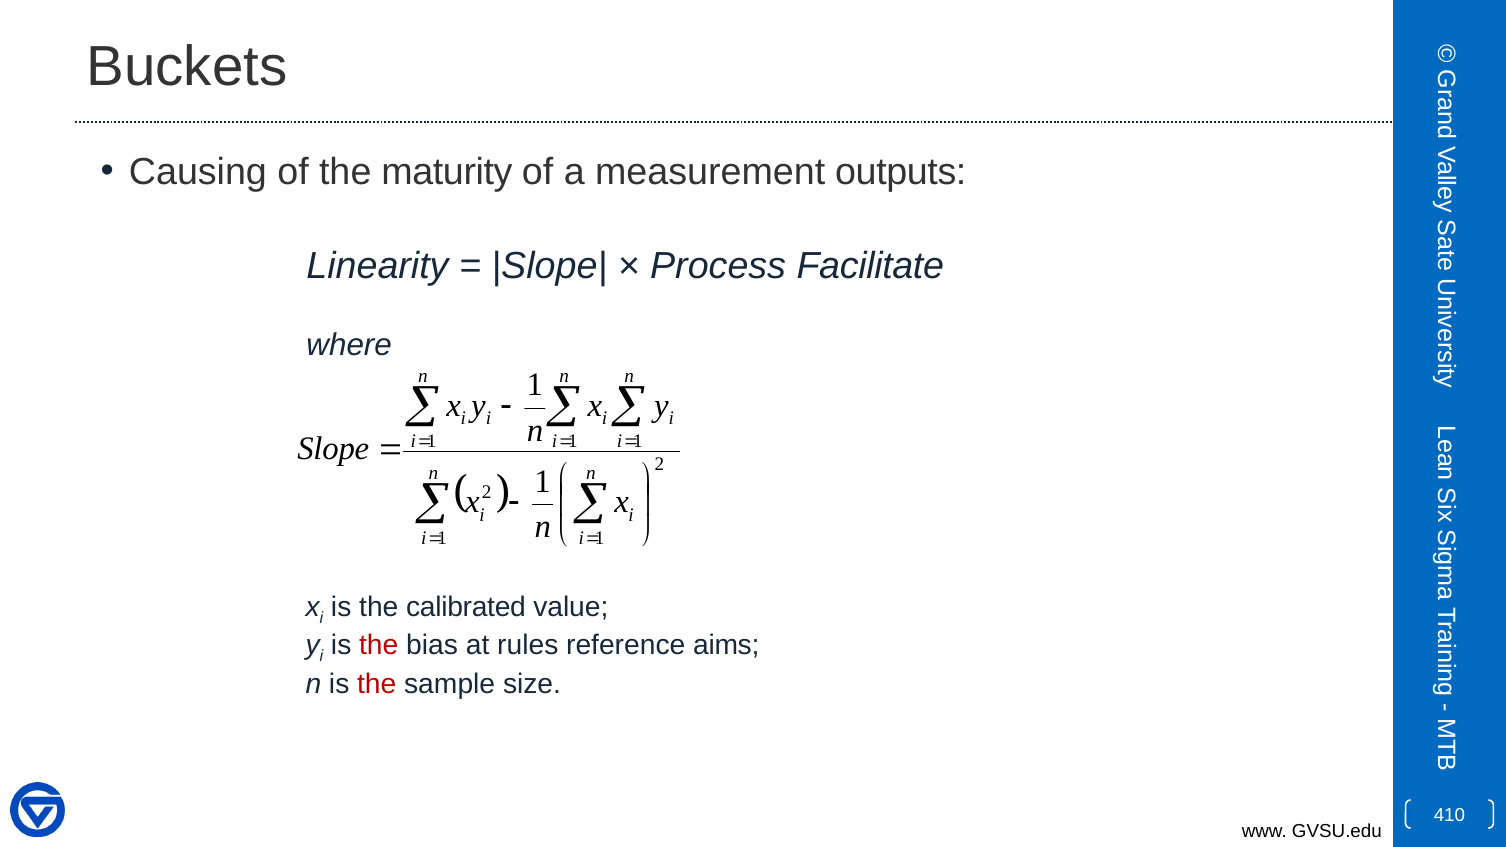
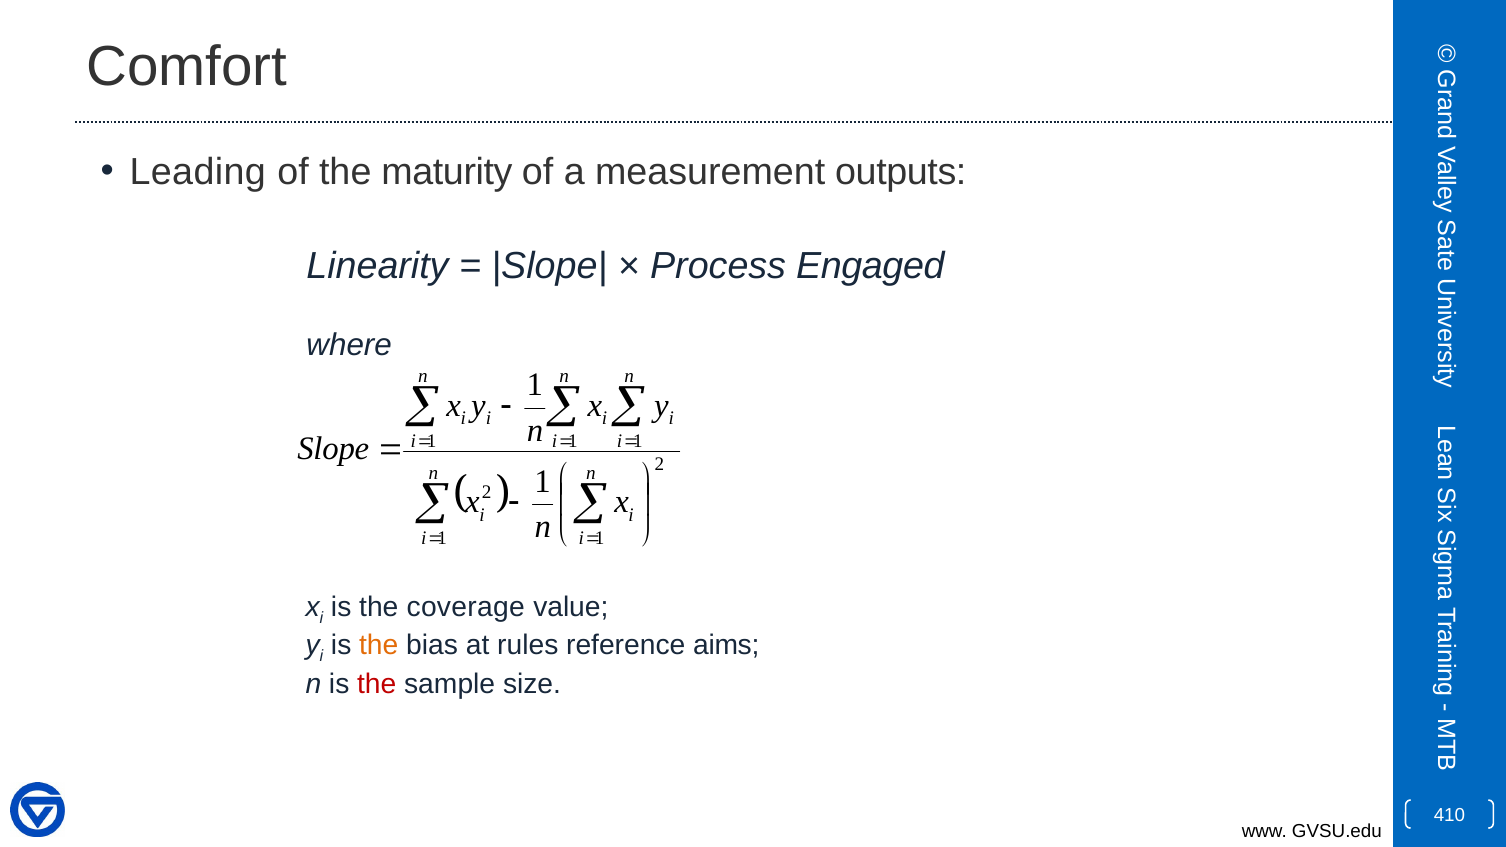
Buckets: Buckets -> Comfort (187, 67)
Causing: Causing -> Leading (198, 172)
Facilitate: Facilitate -> Engaged (870, 266)
calibrated: calibrated -> coverage (466, 607)
the colour: red -> orange (379, 645)
